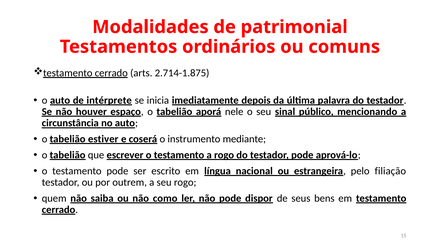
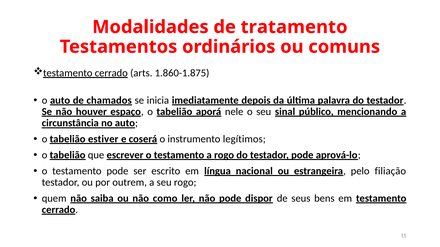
patrimonial: patrimonial -> tratamento (294, 27)
2.714-1.875: 2.714-1.875 -> 1.860-1.875 (182, 73)
intérprete: intérprete -> chamados (109, 101)
mediante: mediante -> legítimos (244, 139)
